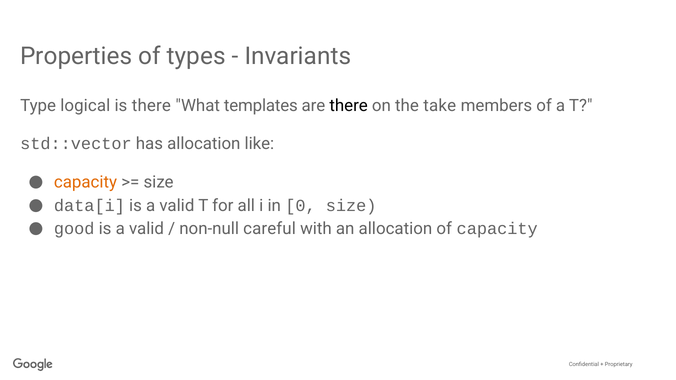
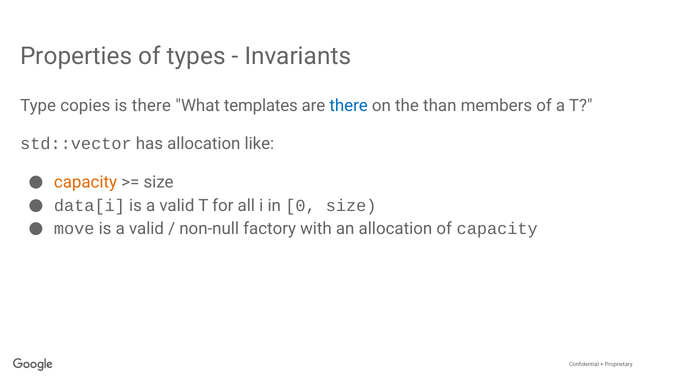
logical: logical -> copies (85, 106)
there colour: black -> blue (349, 106)
take: take -> than (440, 106)
good: good -> move (74, 229)
careful: careful -> factory (270, 229)
